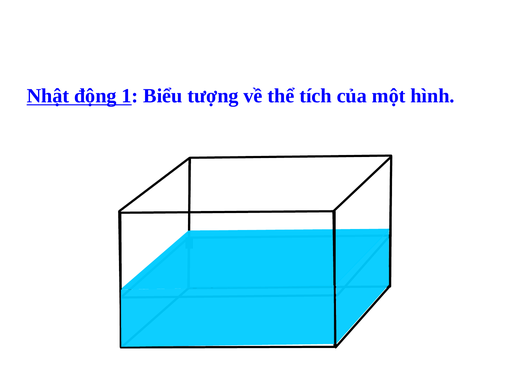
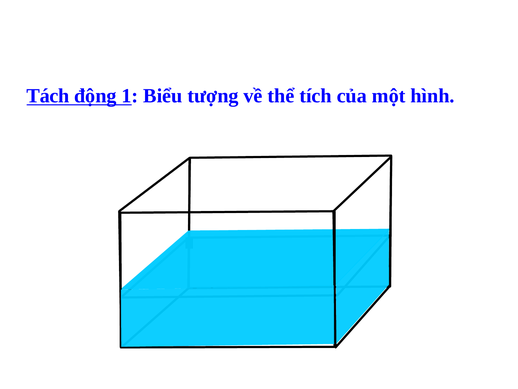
Nhật: Nhật -> Tách (48, 96)
